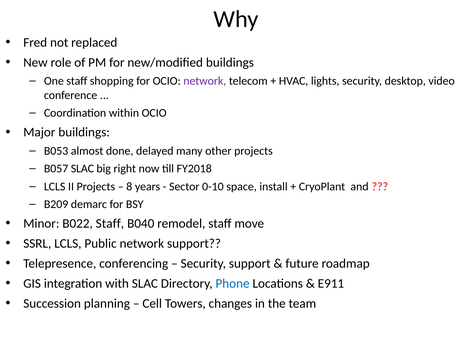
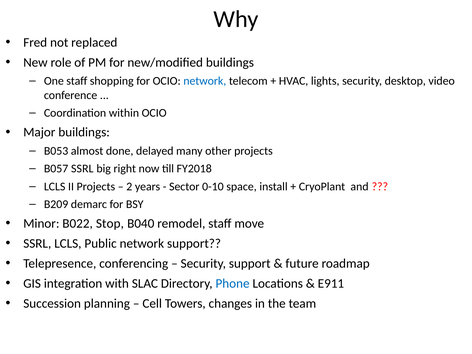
network colour: purple -> blue (205, 81)
B057 SLAC: SLAC -> SSRL (82, 169)
8: 8 -> 2 (129, 187)
B022 Staff: Staff -> Stop (110, 224)
